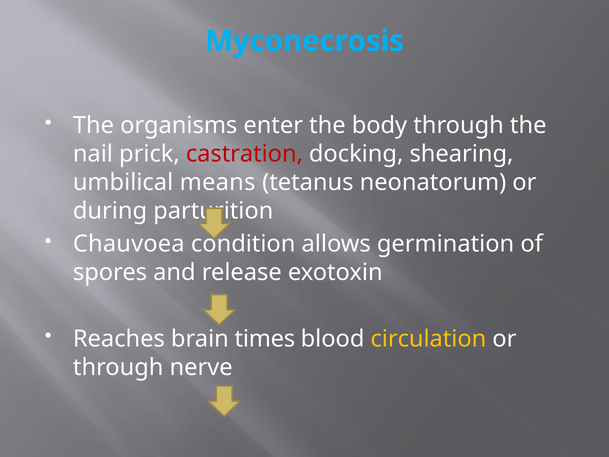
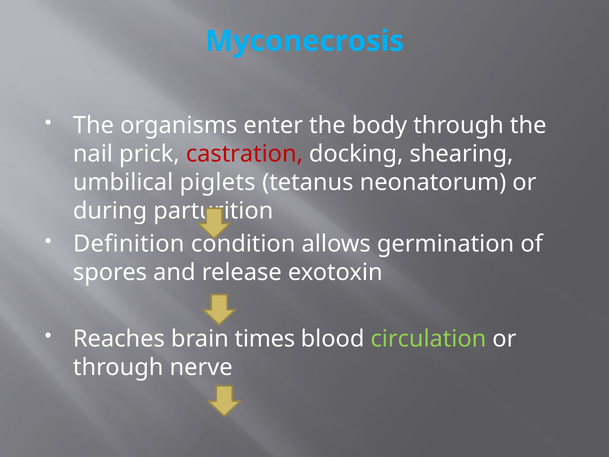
means: means -> piglets (218, 182)
Chauvoea: Chauvoea -> Definition (129, 244)
circulation colour: yellow -> light green (428, 339)
